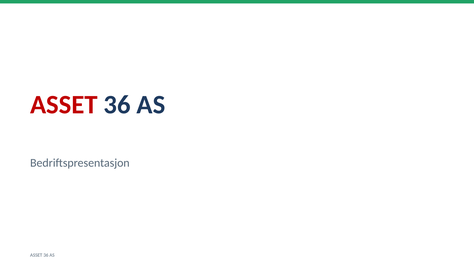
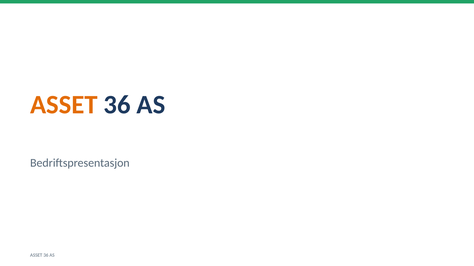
ASSET colour: red -> orange (64, 105)
